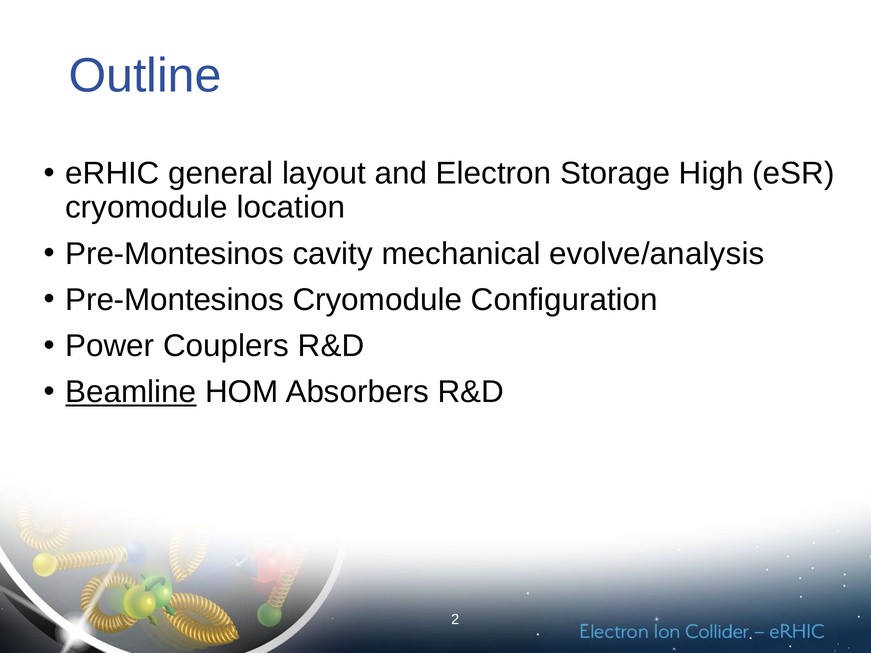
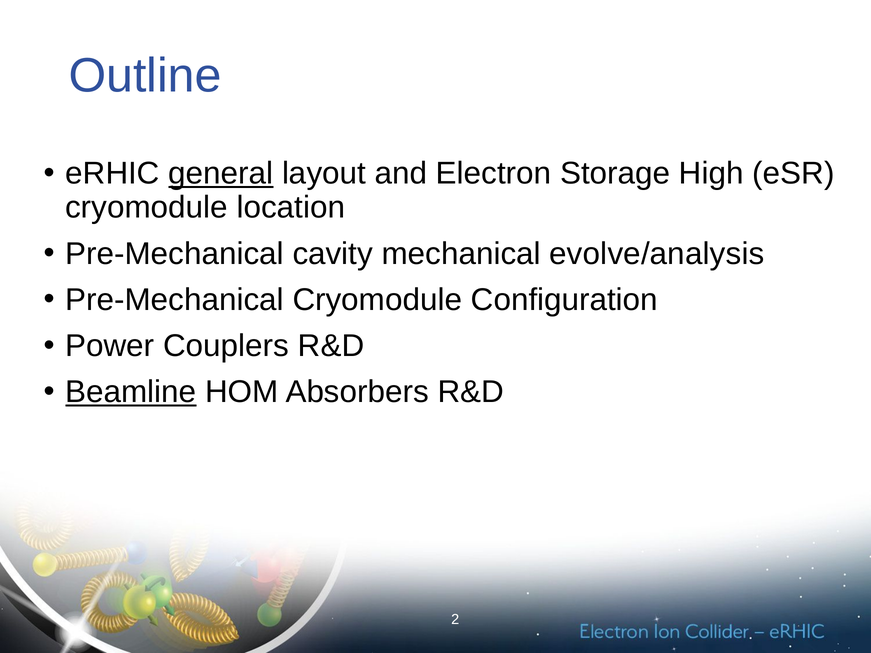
general underline: none -> present (221, 174)
Pre-Montesinos: Pre-Montesinos -> Pre-Mechanical (175, 254)
Pre-Montesinos: Pre-Montesinos -> Pre-Mechanical (175, 300)
